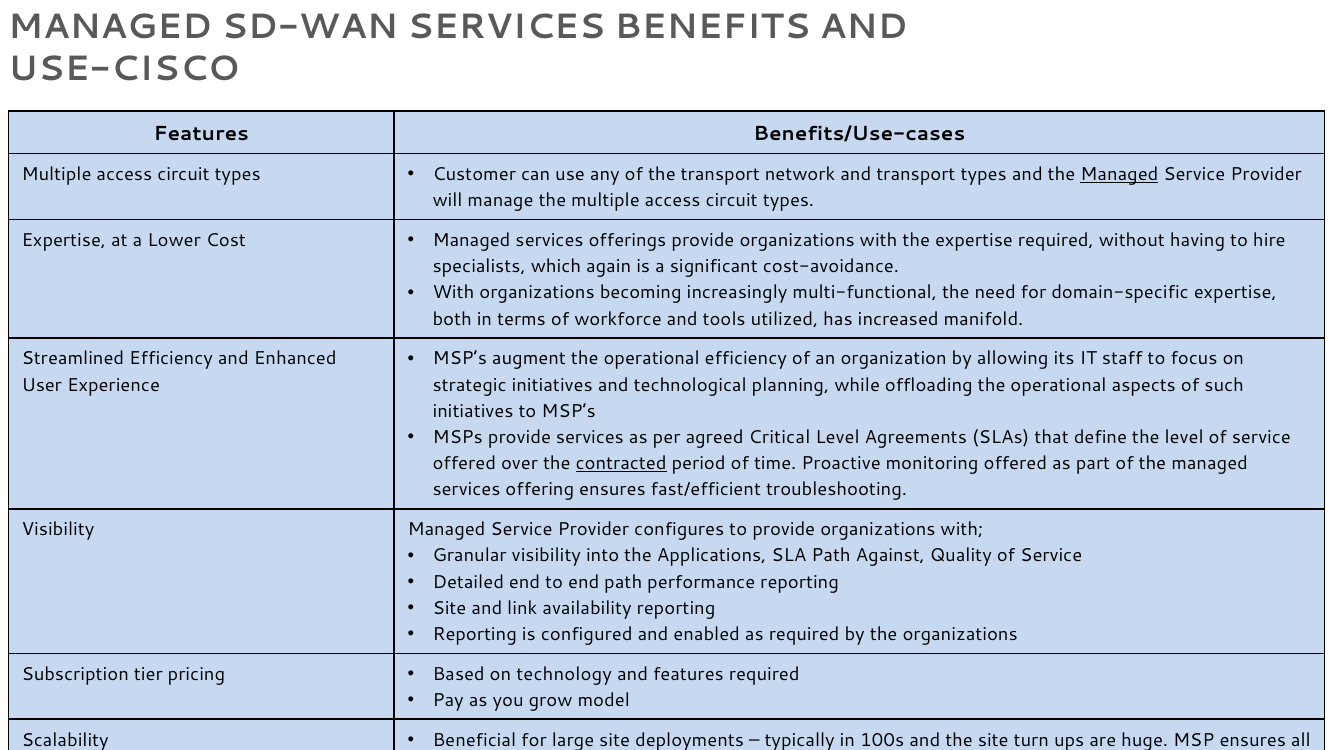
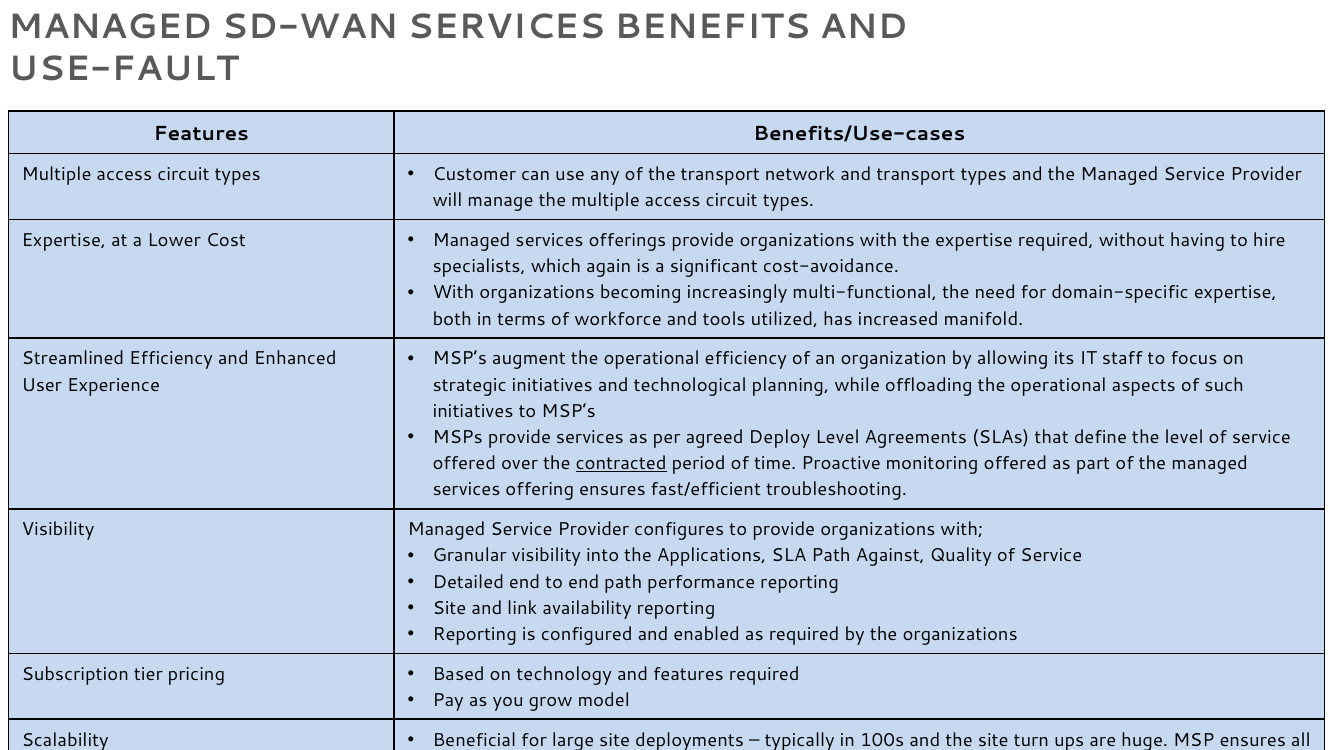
USE-CISCO: USE-CISCO -> USE-FAULT (124, 69)
Managed underline: present -> none (1119, 174)
Critical: Critical -> Deploy (779, 437)
